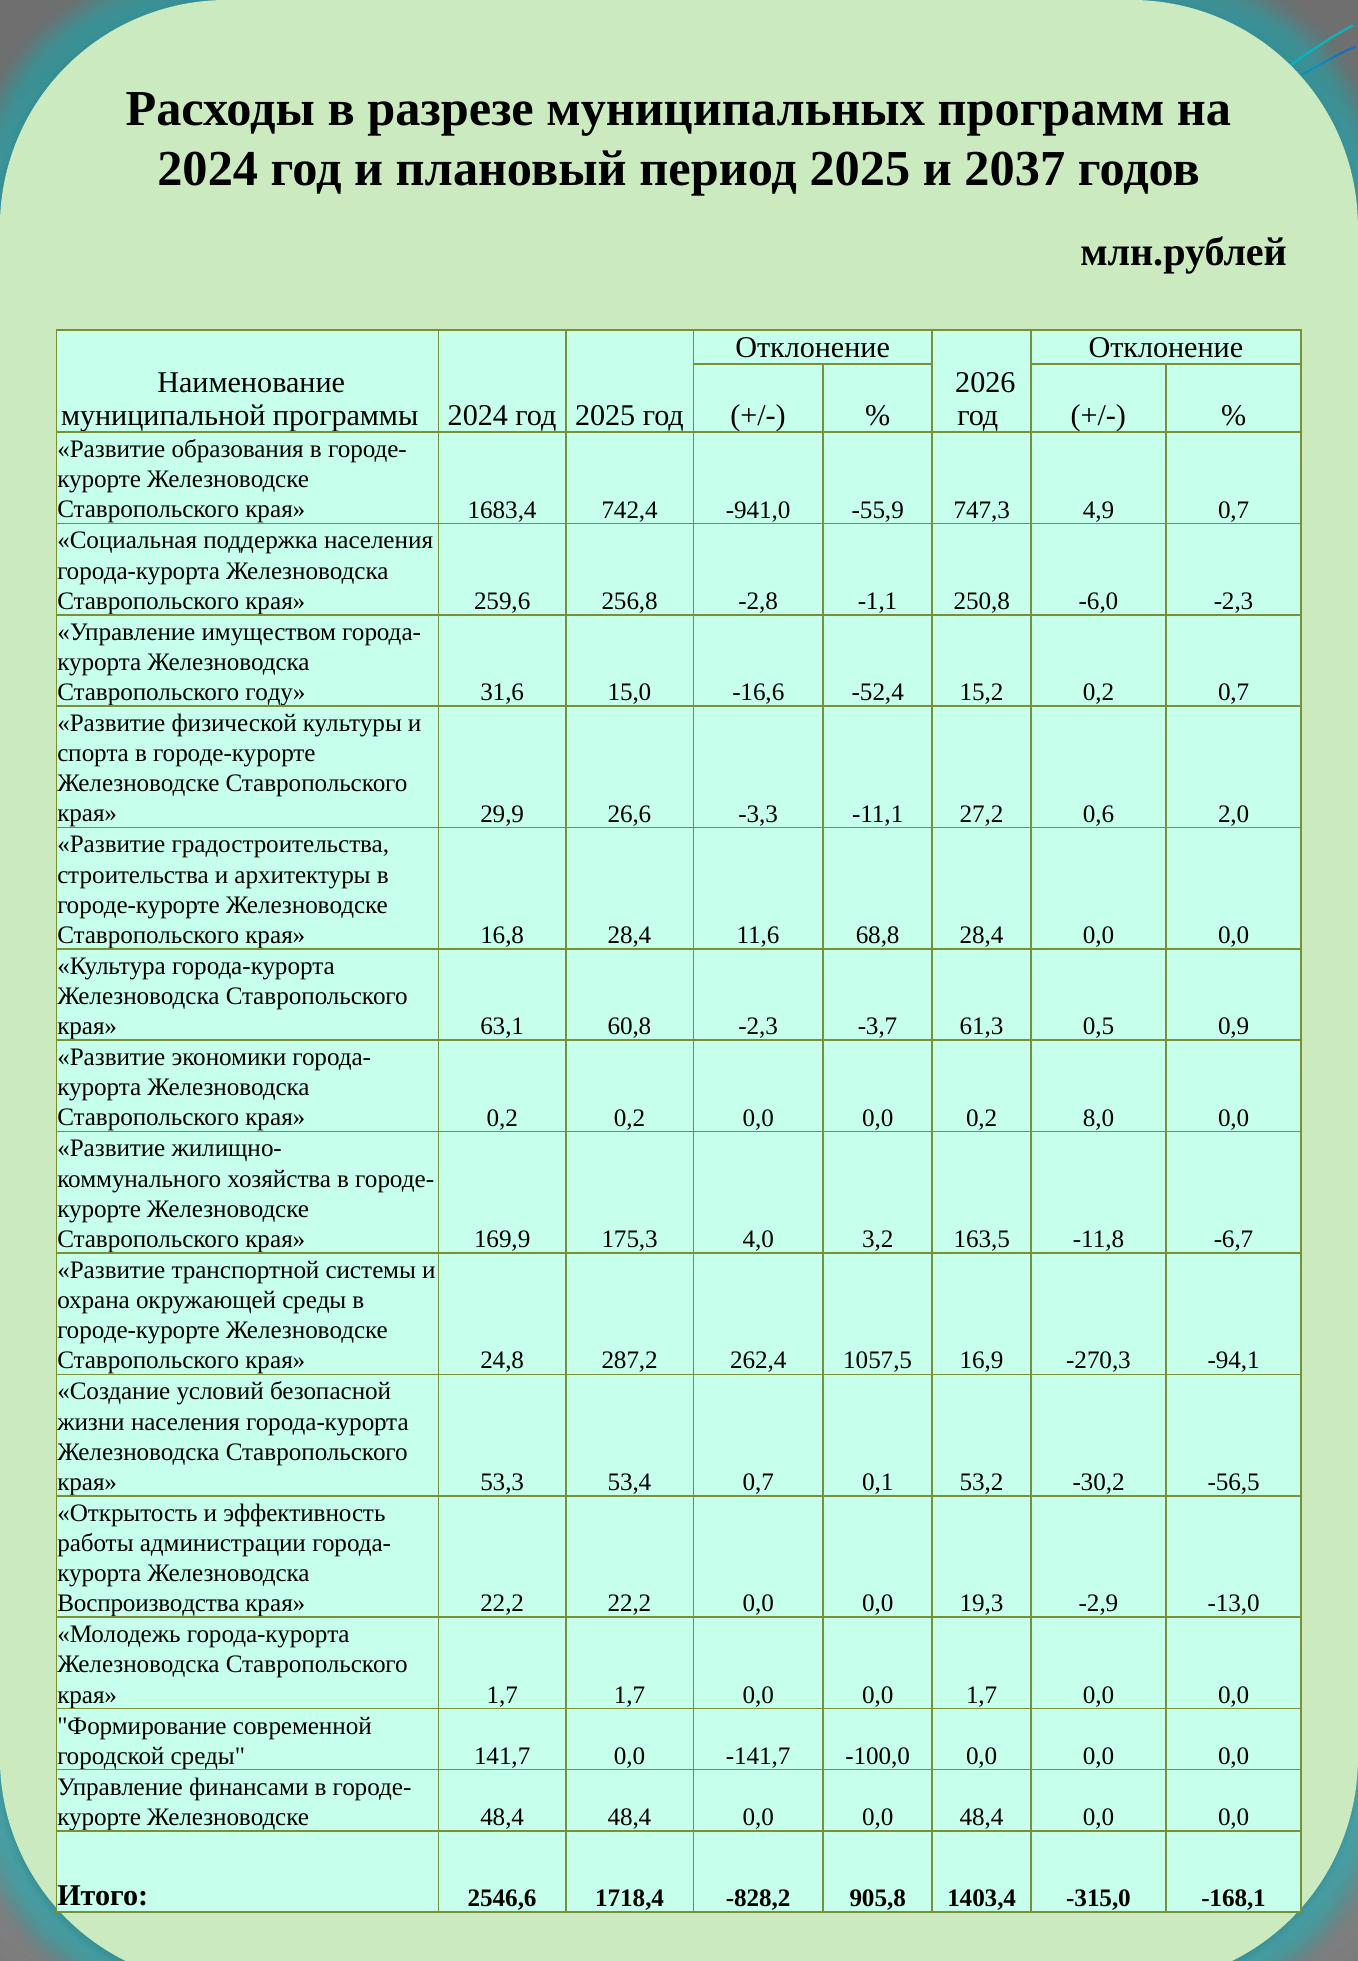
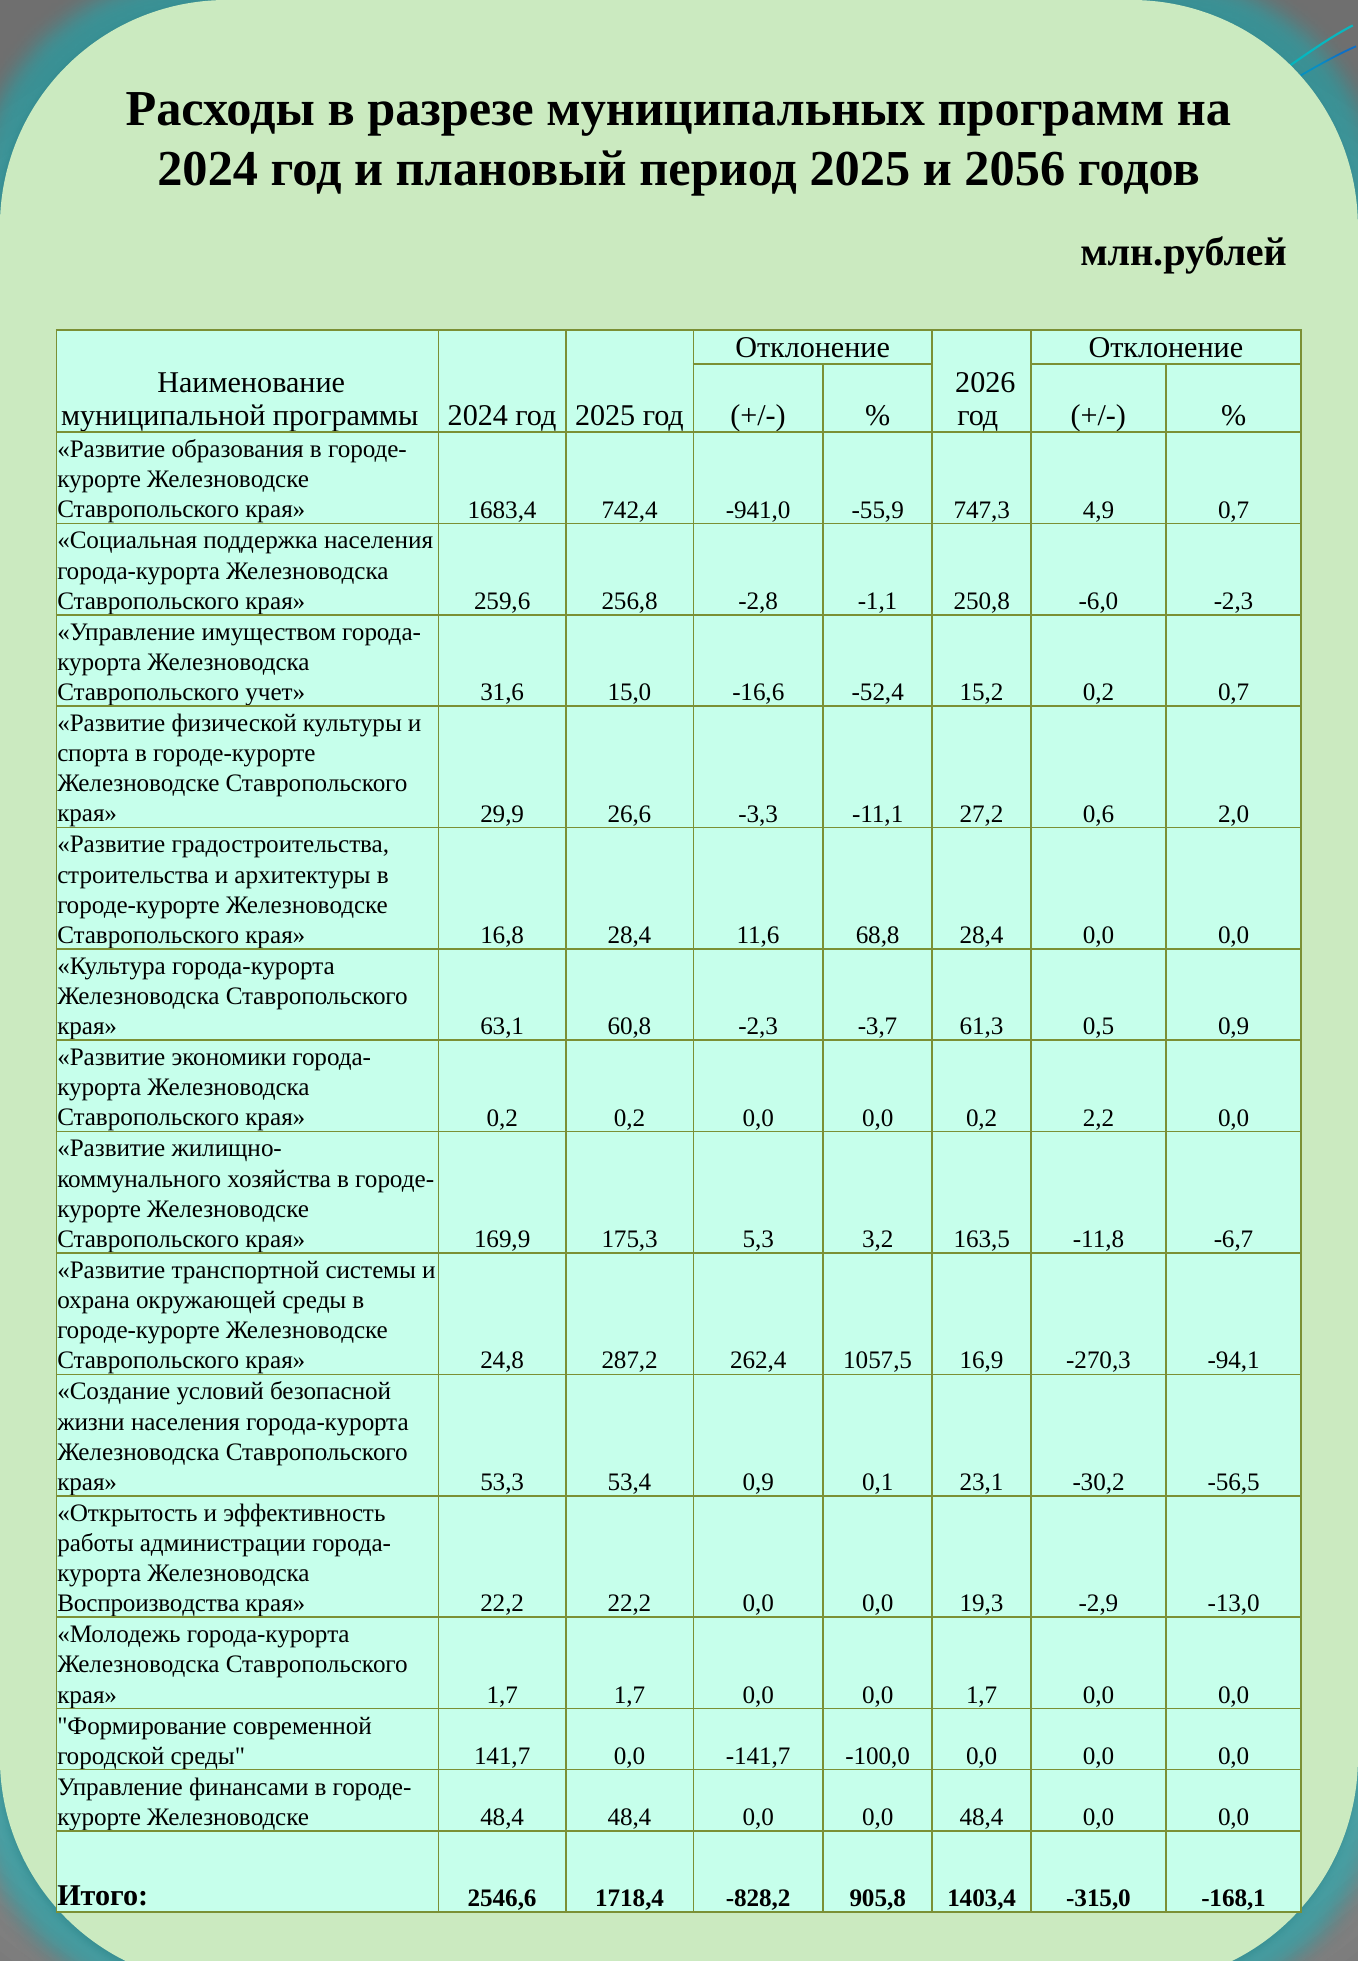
2037: 2037 -> 2056 (1015, 169)
году: году -> учет (275, 692)
8,0: 8,0 -> 2,2 (1099, 1118)
4,0: 4,0 -> 5,3 (758, 1240)
53,4 0,7: 0,7 -> 0,9 (758, 1483)
53,2: 53,2 -> 23,1 (982, 1483)
